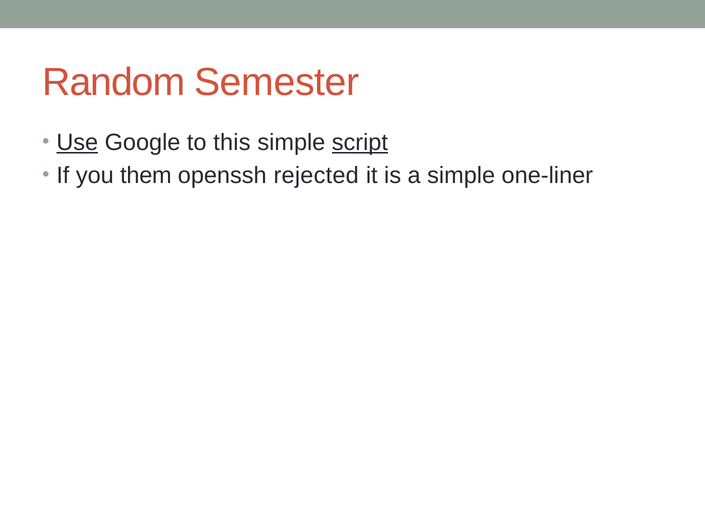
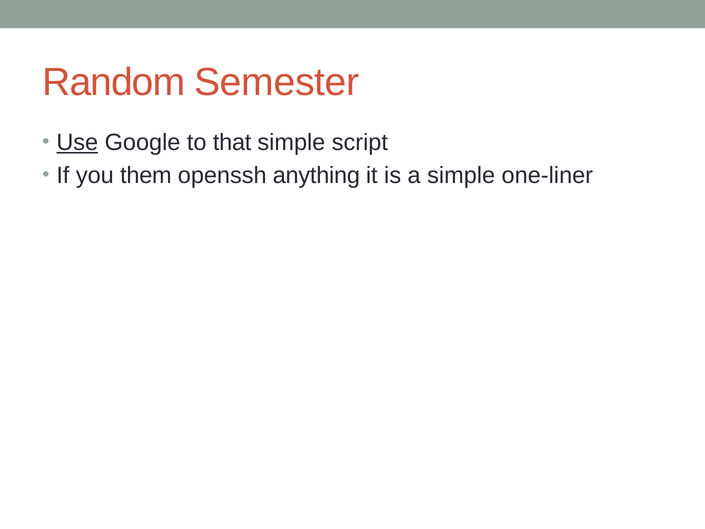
this: this -> that (232, 143)
script underline: present -> none (360, 143)
rejected: rejected -> anything (316, 176)
